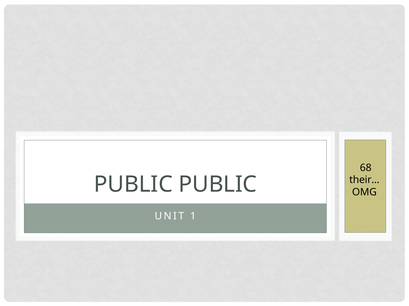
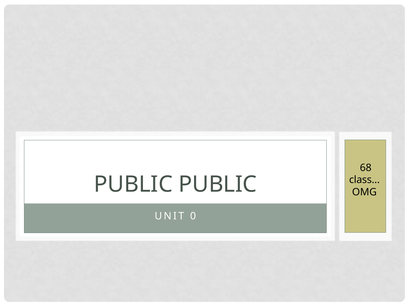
their…: their… -> class… (364, 180)
1: 1 -> 0 (193, 217)
